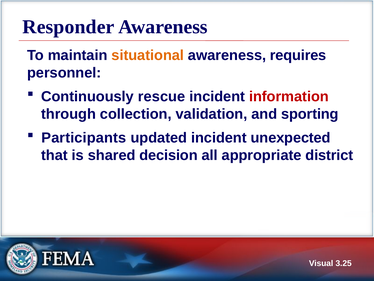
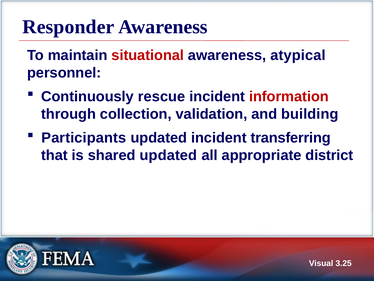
situational colour: orange -> red (148, 55)
requires: requires -> atypical (298, 55)
sporting: sporting -> building (310, 114)
unexpected: unexpected -> transferring (291, 138)
shared decision: decision -> updated (168, 155)
